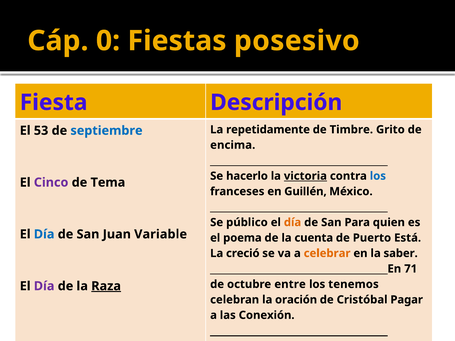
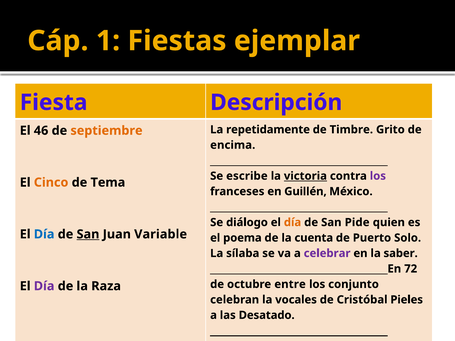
0: 0 -> 1 (108, 41)
posesivo: posesivo -> ejemplar (297, 41)
53: 53 -> 46 (41, 131)
septiembre colour: blue -> orange (107, 131)
hacerlo: hacerlo -> escribe (247, 176)
los colour: blue -> purple (378, 176)
Cinco colour: purple -> orange (51, 183)
público: público -> diálogo (247, 223)
Para: Para -> Pide (357, 223)
San underline: none -> present (88, 234)
Está: Está -> Solo (408, 238)
creció: creció -> sílaba (243, 253)
celebrar colour: orange -> purple (327, 253)
71: 71 -> 72 (411, 269)
tenemos: tenemos -> conjunto (354, 284)
Raza underline: present -> none (106, 286)
oración: oración -> vocales (296, 300)
Pagar: Pagar -> Pieles (407, 300)
Conexión: Conexión -> Desatado (267, 315)
